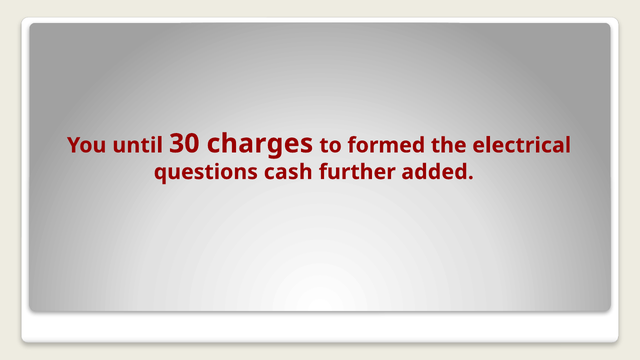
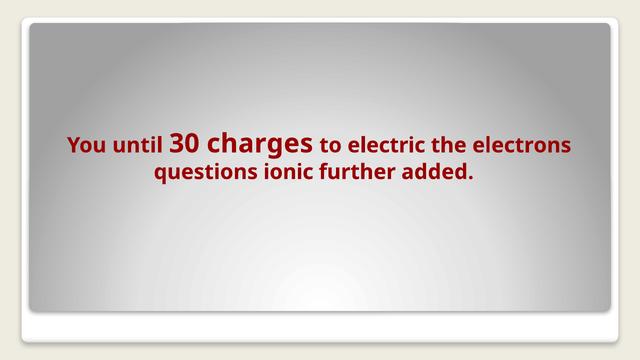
formed: formed -> electric (386, 145)
electrical: electrical -> electrons (522, 145)
cash: cash -> ionic (288, 172)
